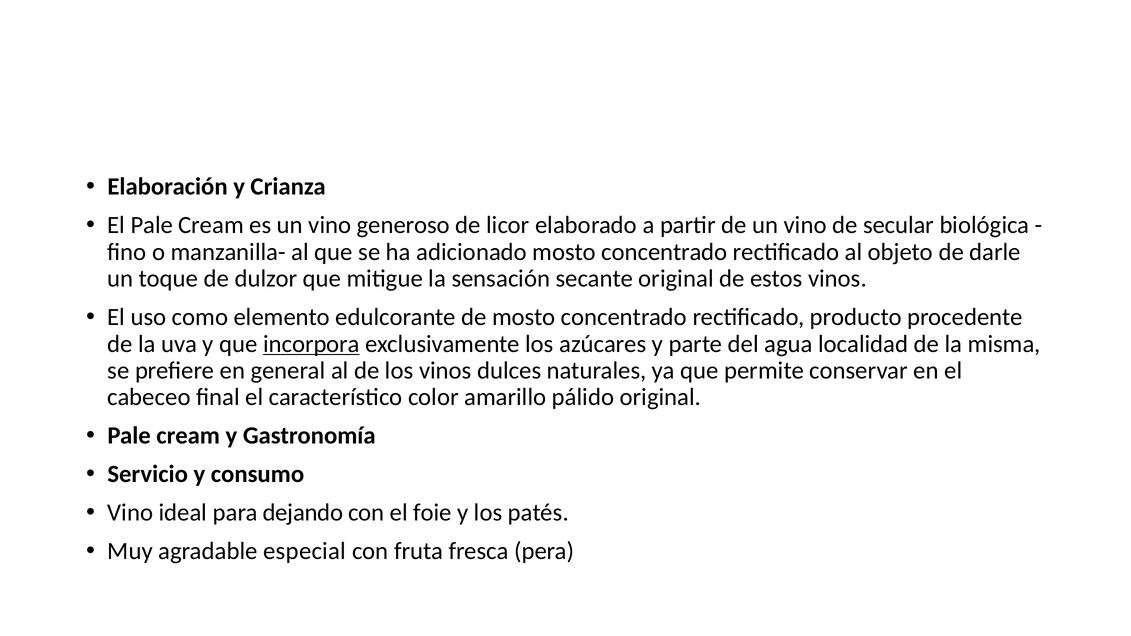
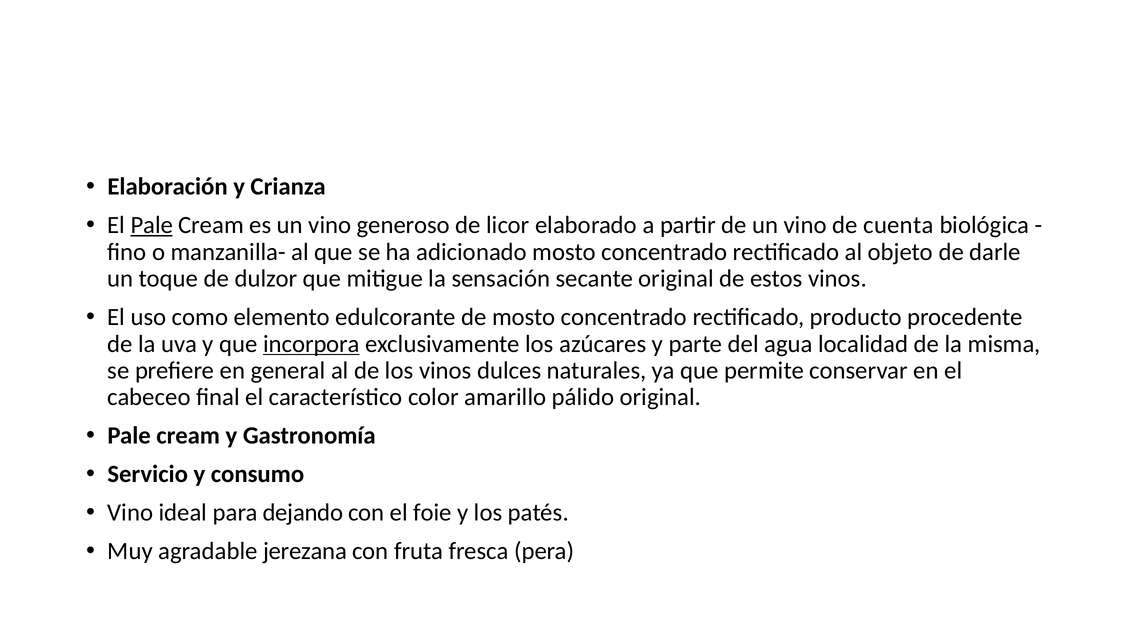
Pale underline: none -> present (152, 225)
secular: secular -> cuenta (898, 225)
especial: especial -> jerezana (305, 551)
